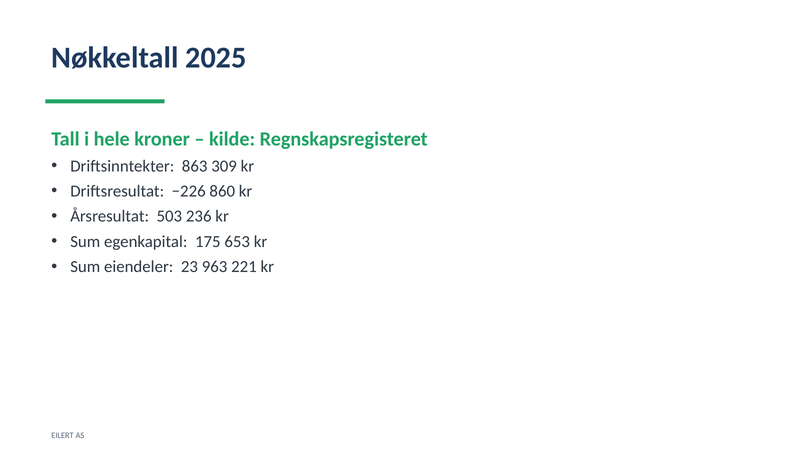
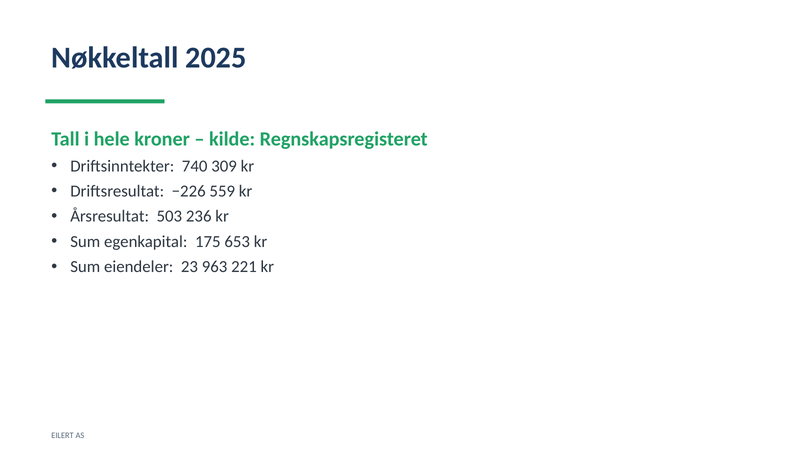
863: 863 -> 740 (195, 166)
860: 860 -> 559 (222, 191)
